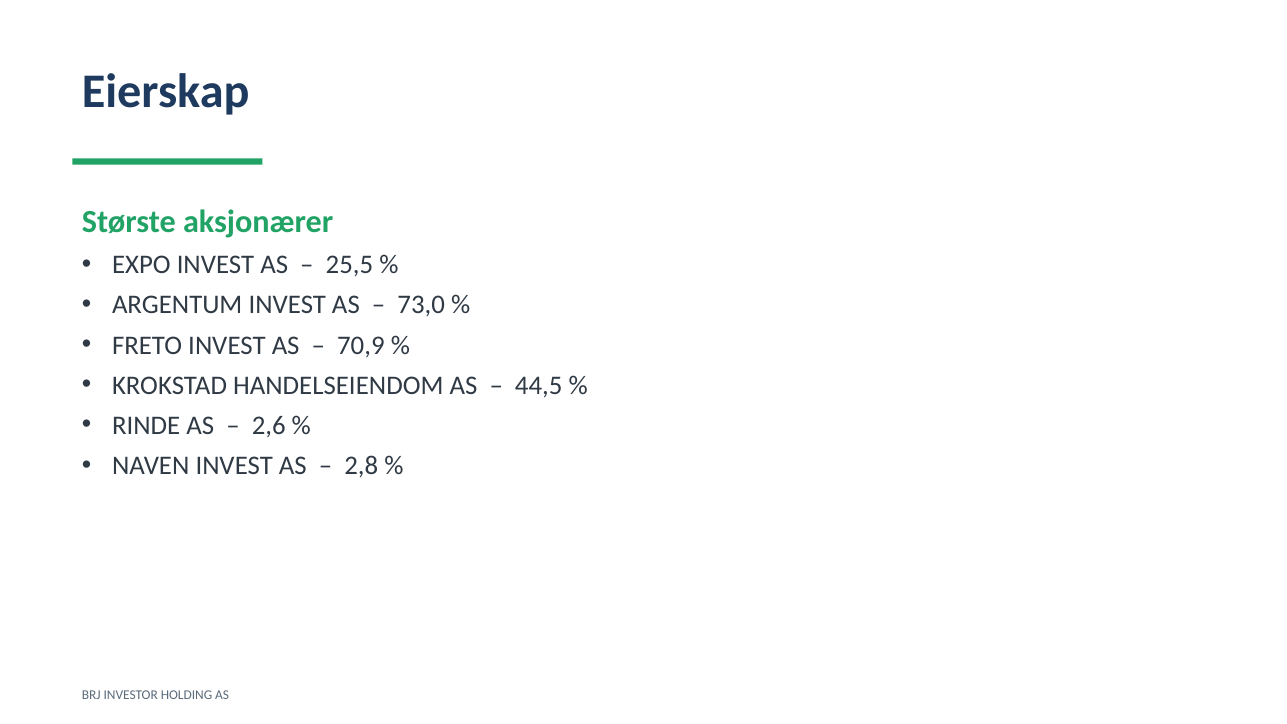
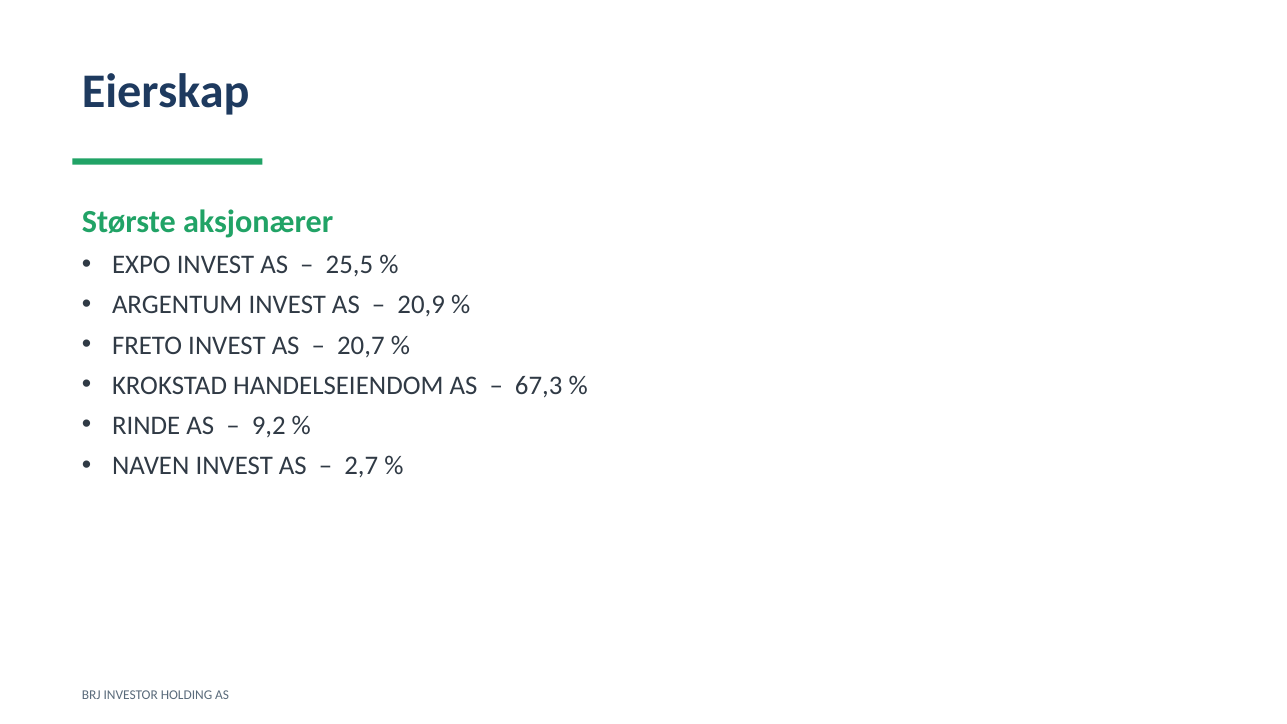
73,0: 73,0 -> 20,9 (421, 305)
70,9: 70,9 -> 20,7 (361, 345)
44,5: 44,5 -> 67,3 (539, 385)
2,6: 2,6 -> 9,2 (269, 426)
2,8: 2,8 -> 2,7 (361, 466)
